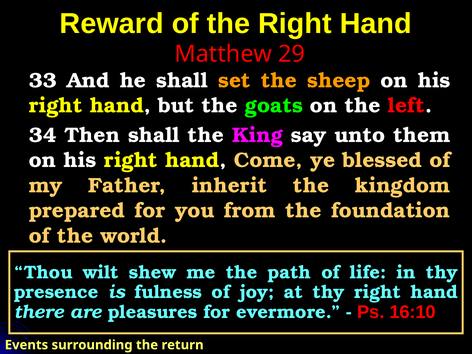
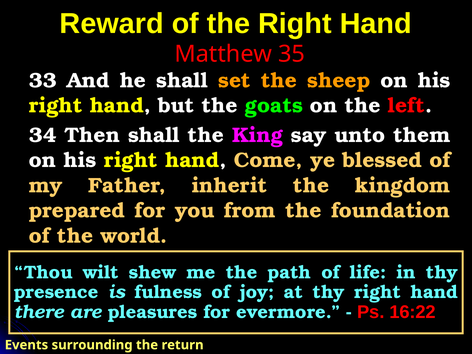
29: 29 -> 35 (292, 54)
16:10: 16:10 -> 16:22 (413, 312)
